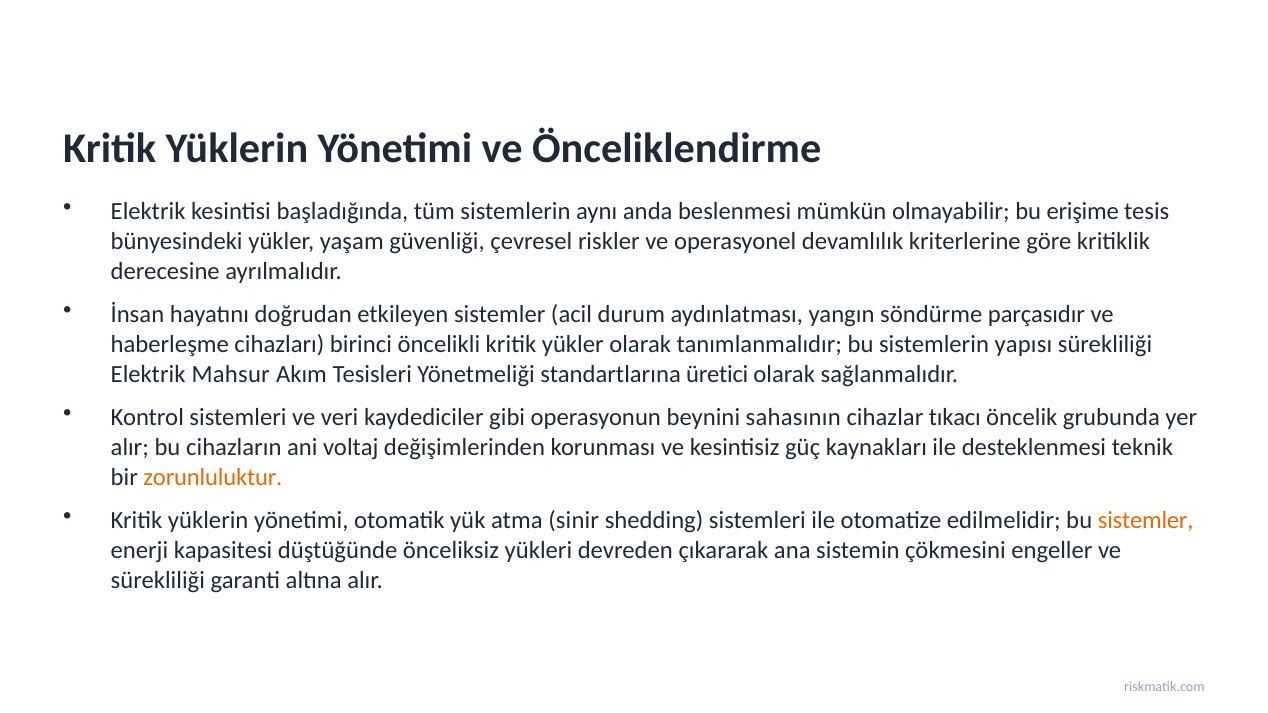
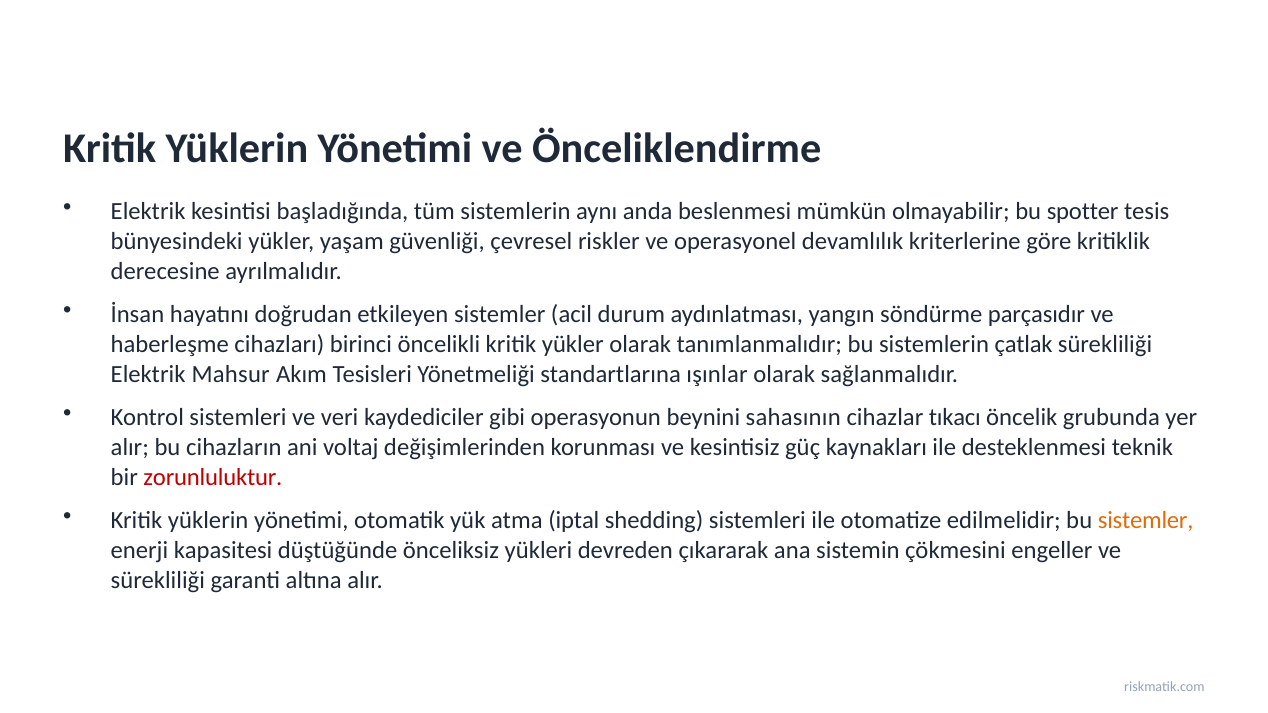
erişime: erişime -> spotter (1083, 212)
yapısı: yapısı -> çatlak (1024, 345)
üretici: üretici -> ışınlar (717, 374)
zorunluluktur colour: orange -> red (213, 477)
sinir: sinir -> iptal (574, 521)
